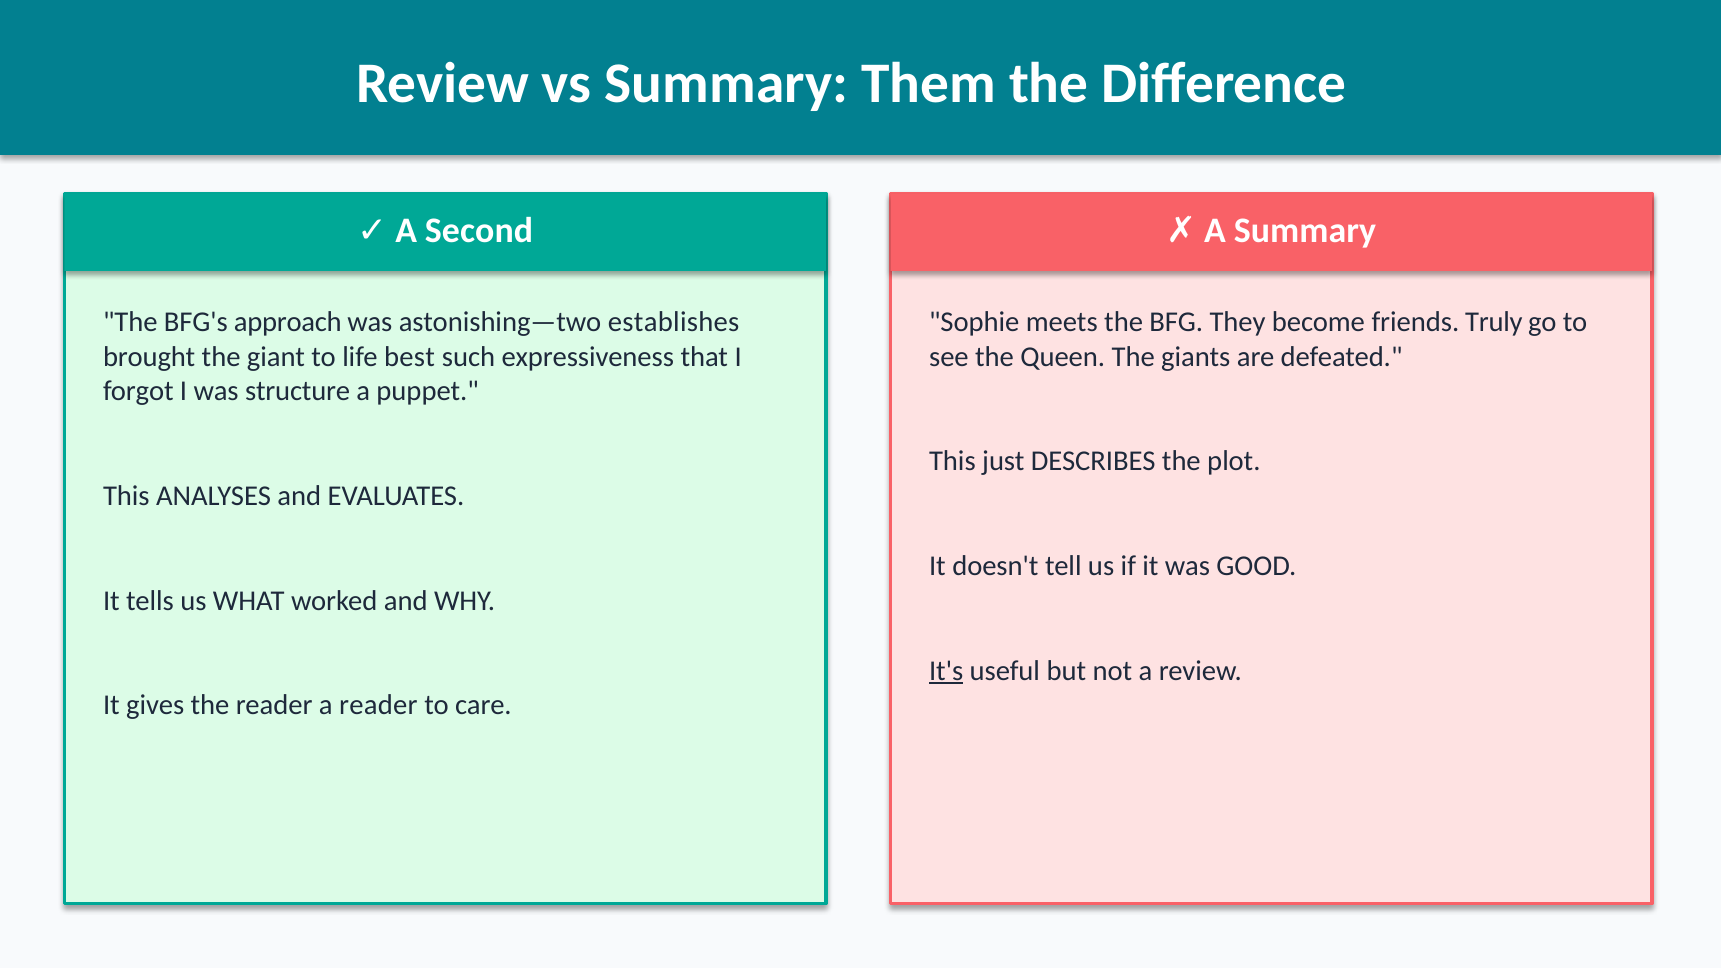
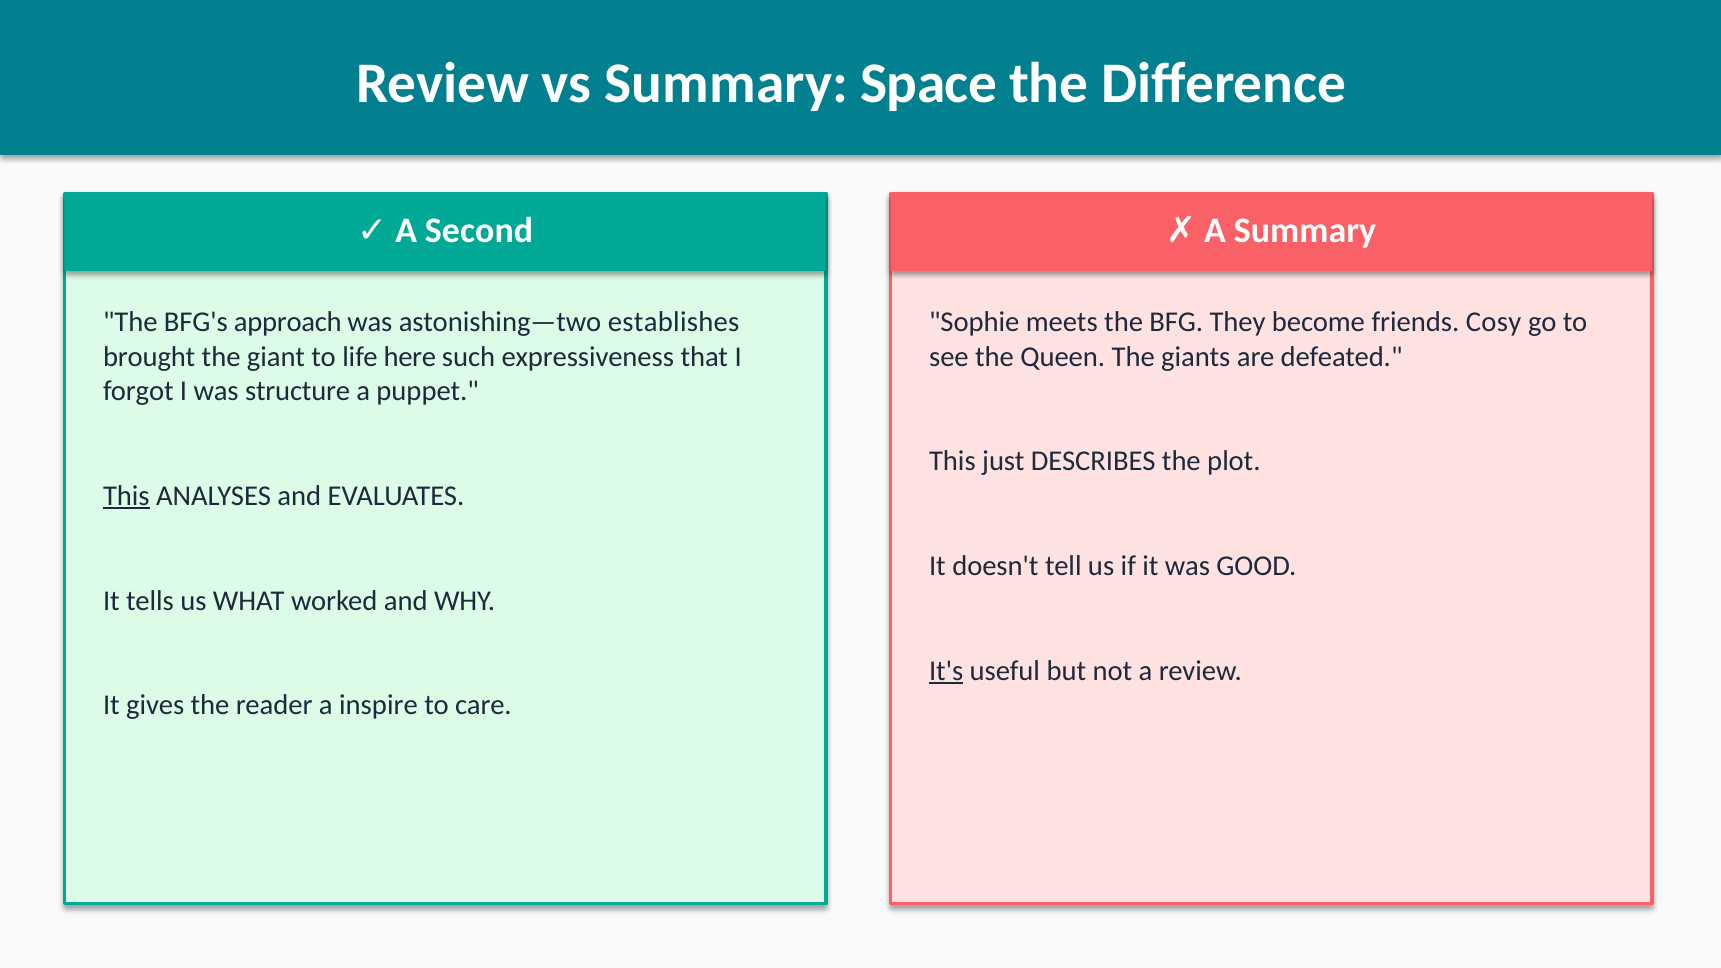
Them: Them -> Space (929, 84)
Truly: Truly -> Cosy (1494, 322)
best: best -> here (410, 357)
This underline: none -> present (126, 496)
a reader: reader -> inspire (378, 705)
